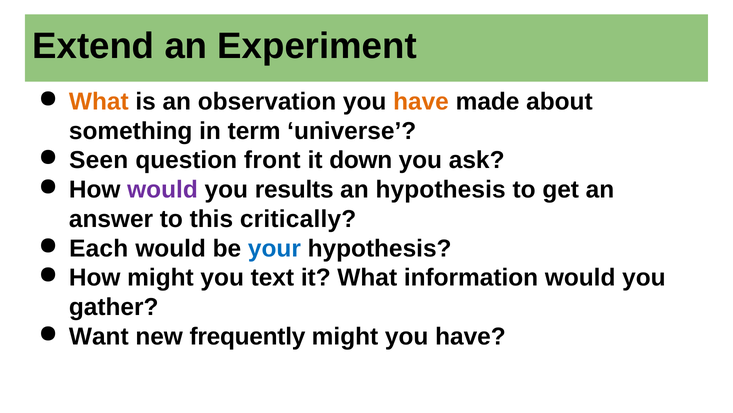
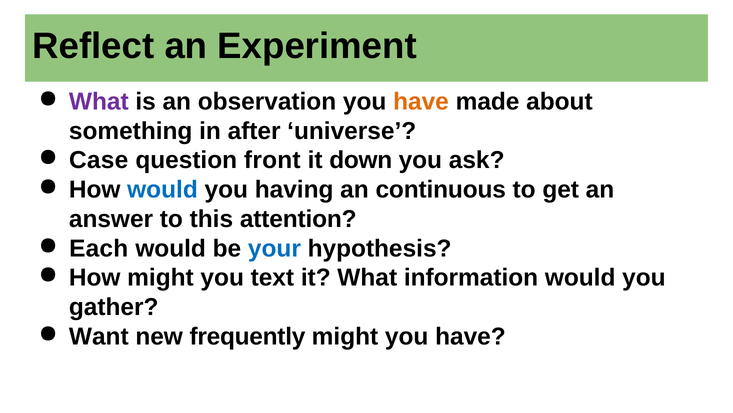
Extend: Extend -> Reflect (93, 46)
What colour: orange -> purple (99, 101)
term: term -> after (254, 131)
Seen: Seen -> Case (99, 160)
would colour: purple -> blue (163, 189)
results: results -> having (294, 189)
an hypothesis: hypothesis -> continuous (441, 189)
critically: critically -> attention (298, 219)
